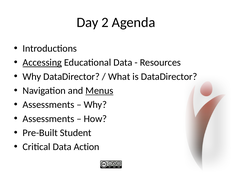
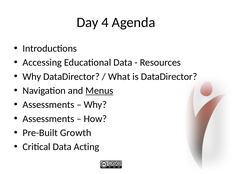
2: 2 -> 4 (105, 22)
Accessing underline: present -> none (42, 63)
Student: Student -> Growth (76, 133)
Action: Action -> Acting (87, 147)
